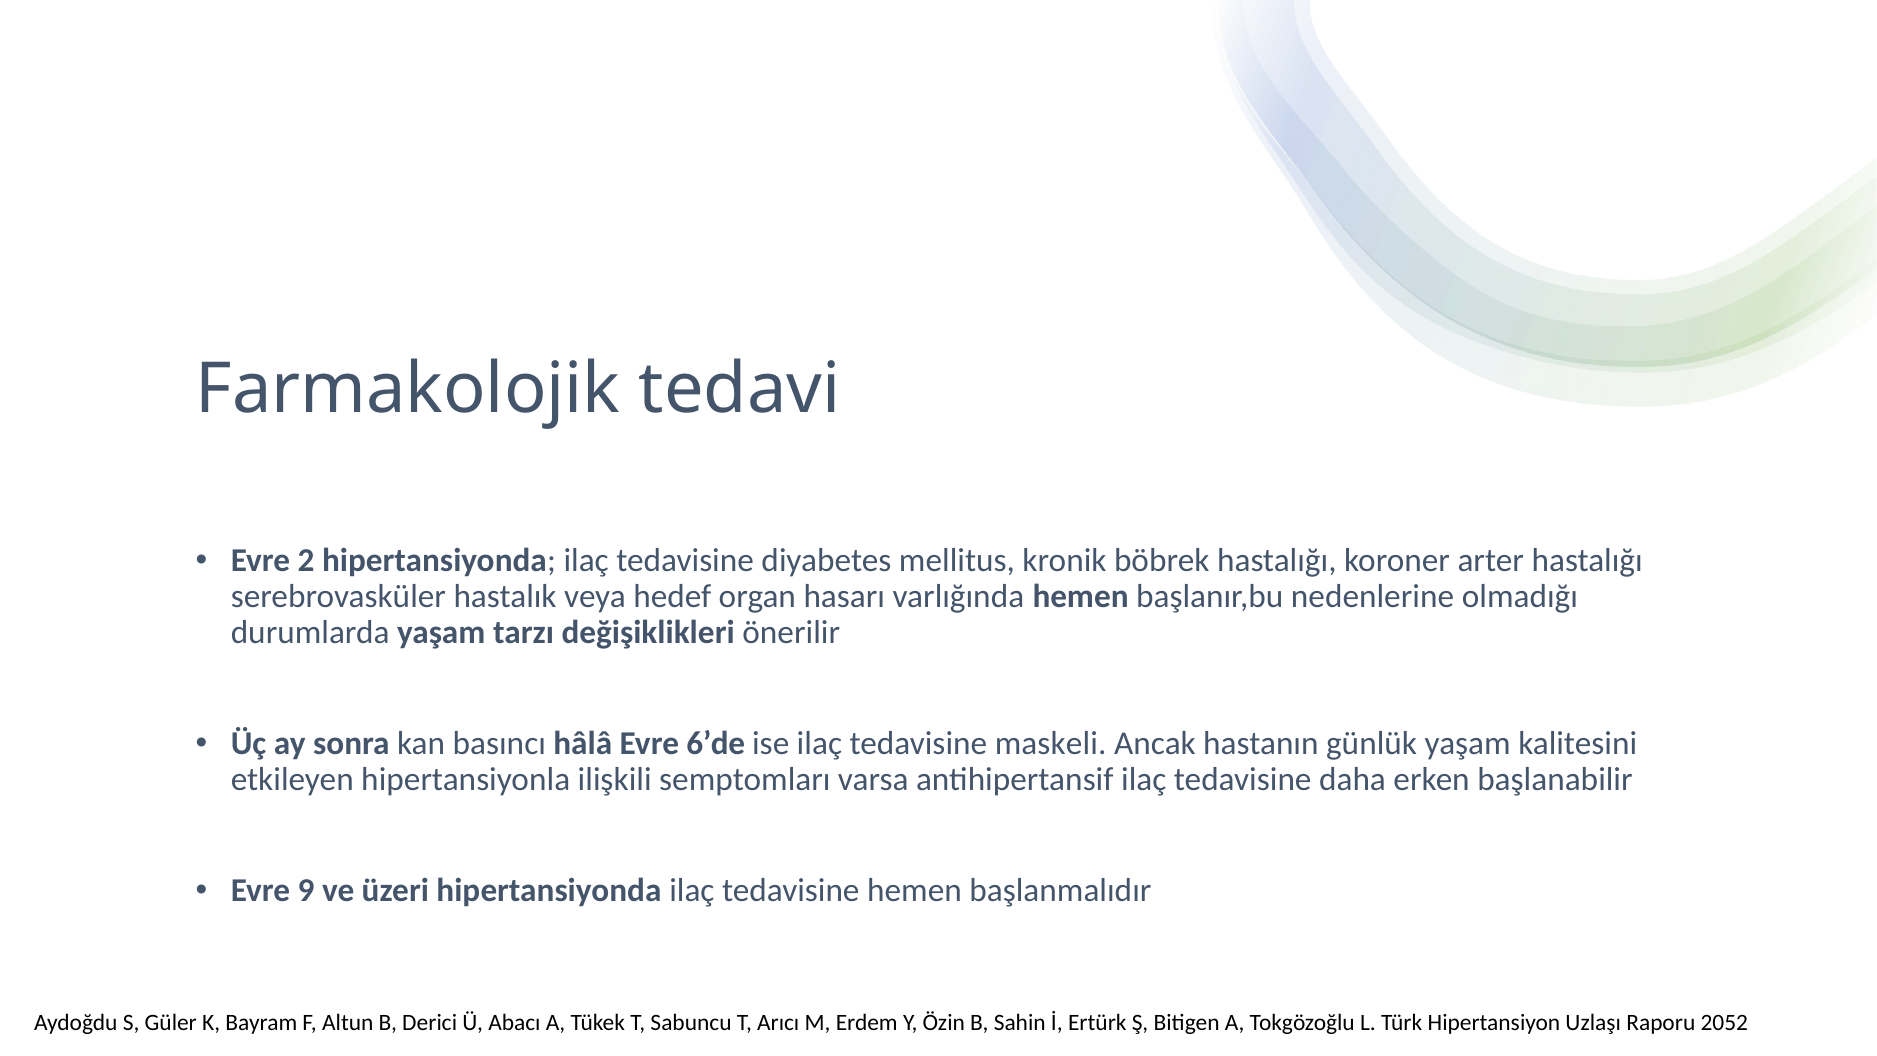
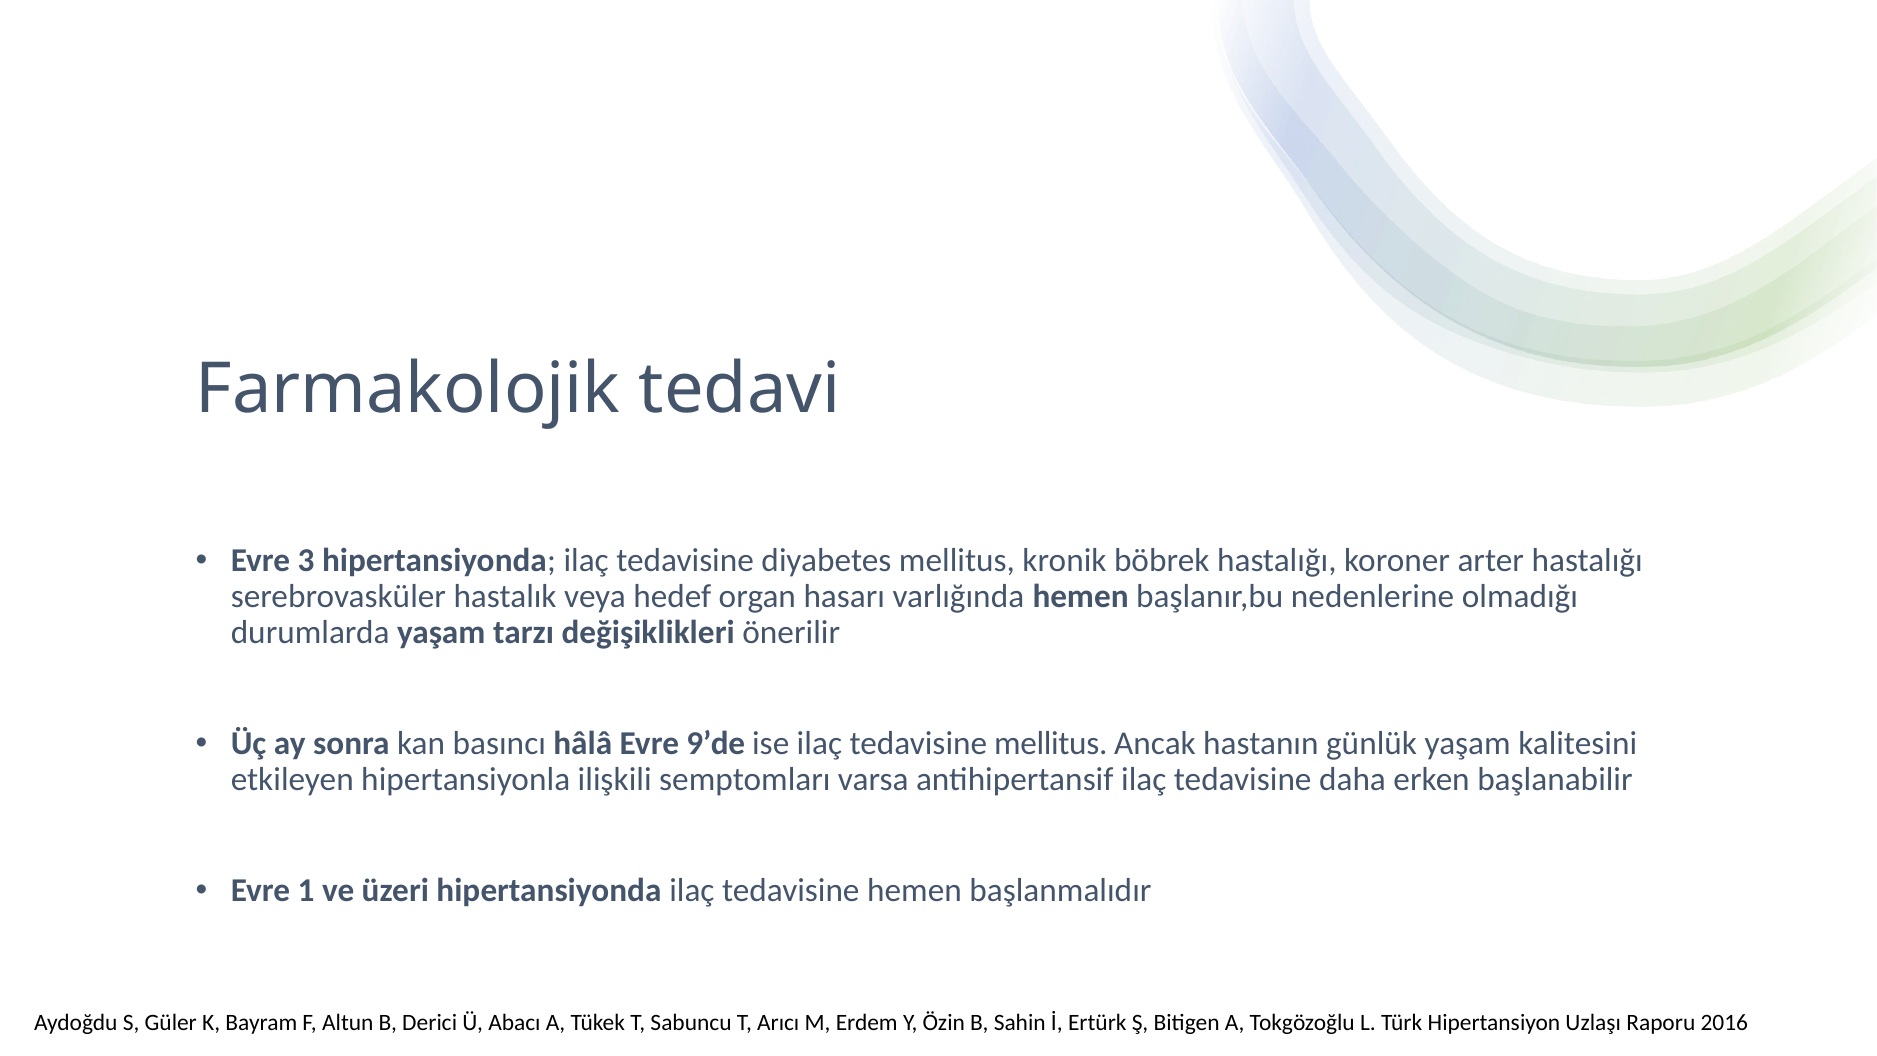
2: 2 -> 3 (306, 561)
6’de: 6’de -> 9’de (716, 744)
tedavisine maskeli: maskeli -> mellitus (1051, 744)
9: 9 -> 1 (306, 891)
2052: 2052 -> 2016 (1724, 1022)
